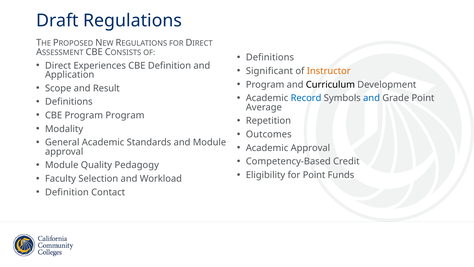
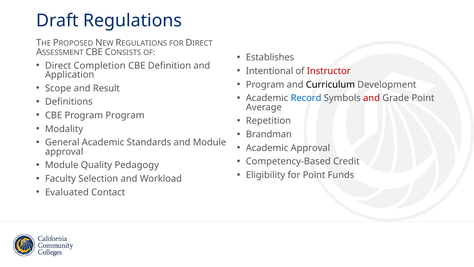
Definitions: Definitions -> Establishes (270, 57)
Experiences: Experiences -> Completion (100, 65)
Significant: Significant -> Intentional (270, 71)
Instructor colour: orange -> red (329, 71)
and colour: blue -> red (372, 98)
Outcomes: Outcomes -> Brandman (269, 134)
Definition: Definition -> Evaluated (67, 192)
